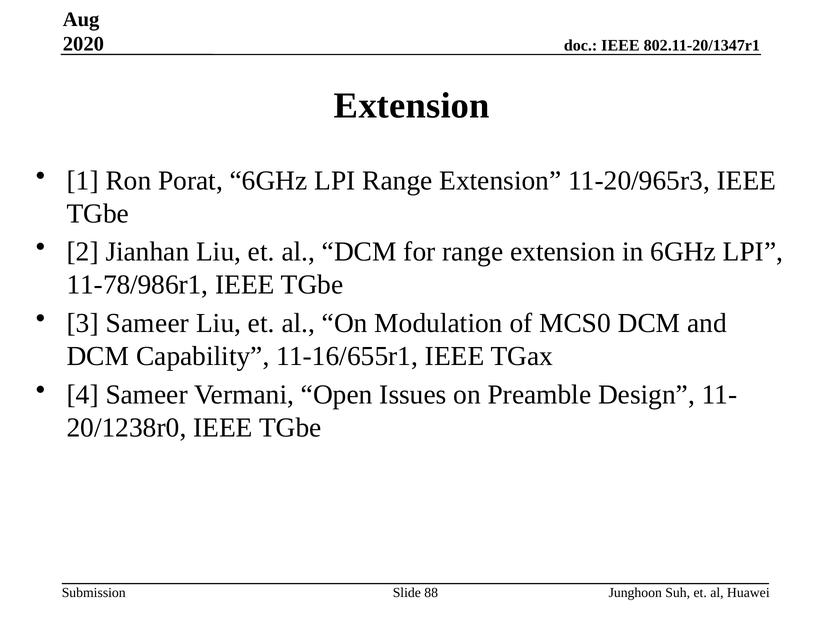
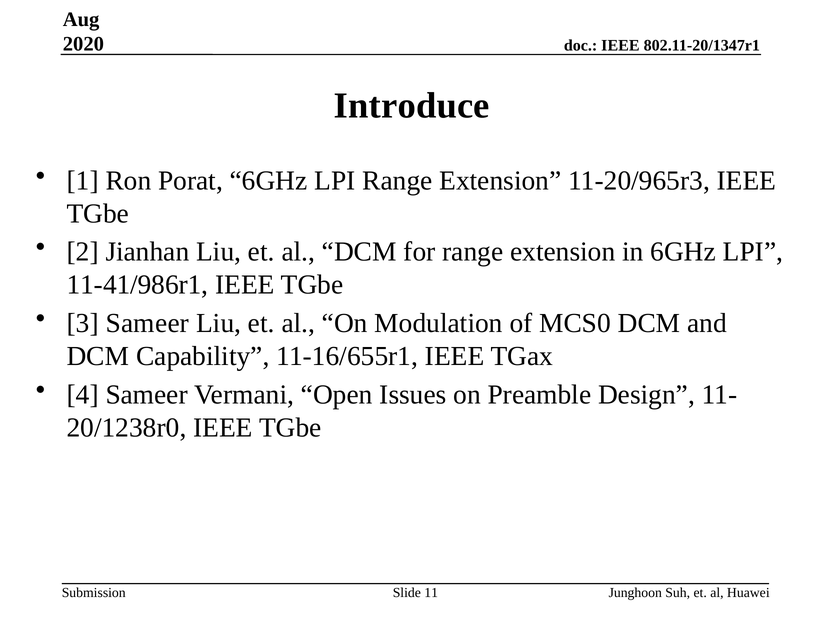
Extension: Extension -> Introduce (412, 106)
11-78/986r1: 11-78/986r1 -> 11-41/986r1 (138, 285)
88: 88 -> 11 (431, 593)
